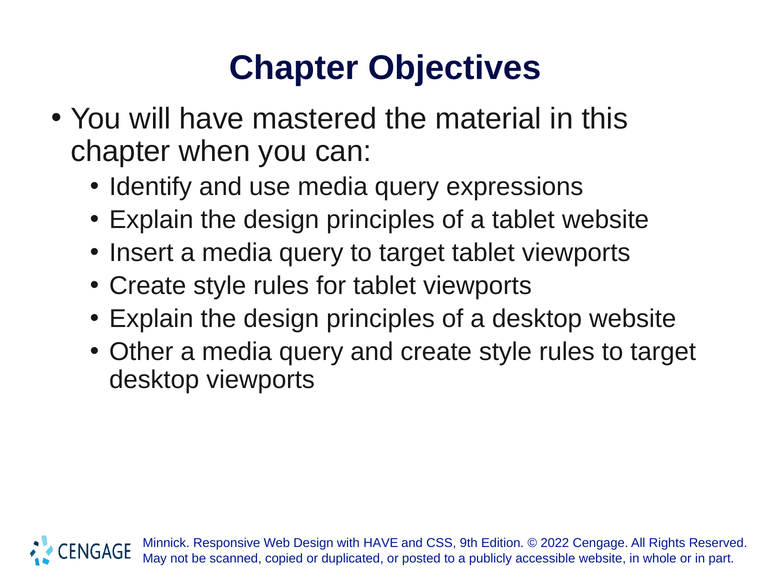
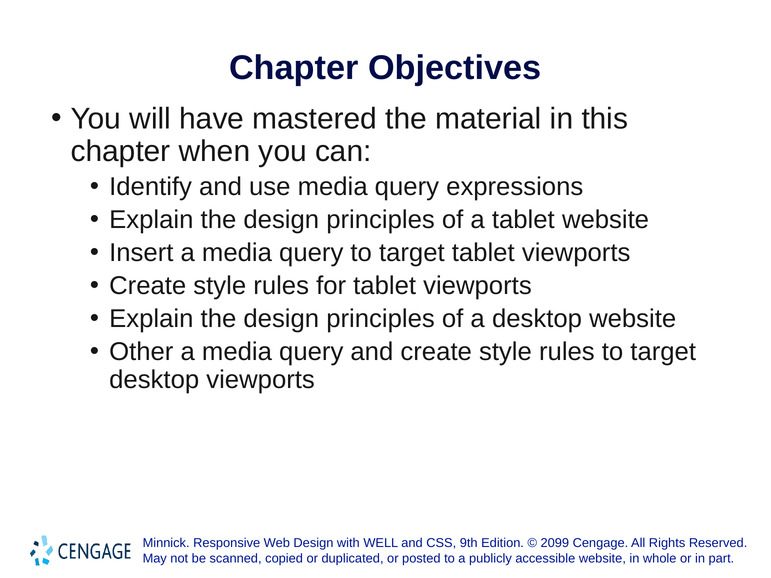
with HAVE: HAVE -> WELL (381, 543)
2022: 2022 -> 2099 (555, 543)
